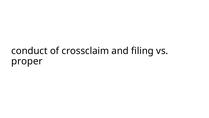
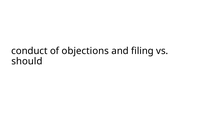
crossclaim: crossclaim -> objections (85, 51)
proper: proper -> should (27, 61)
